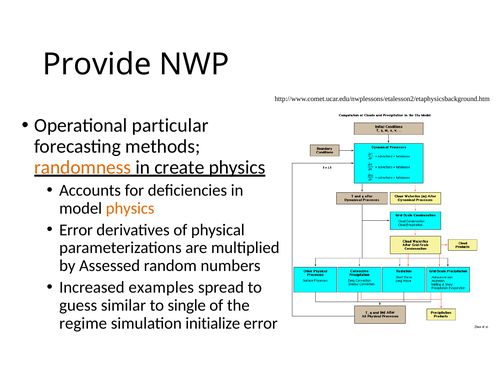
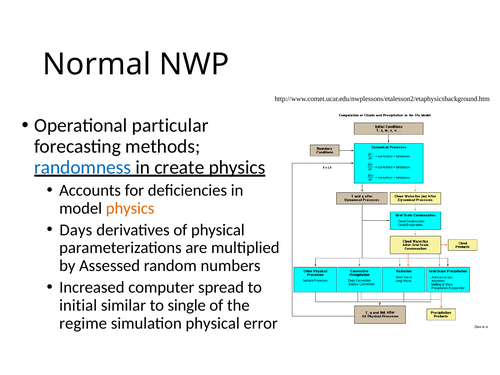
Provide: Provide -> Normal (97, 64)
randomness colour: orange -> blue (83, 167)
Error: Error -> Days (76, 230)
examples: examples -> computer (161, 287)
guess: guess -> initial (78, 305)
simulation initialize: initialize -> physical (213, 323)
